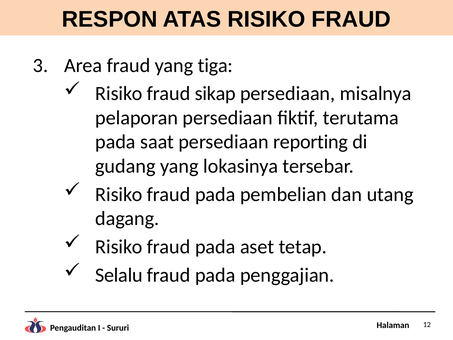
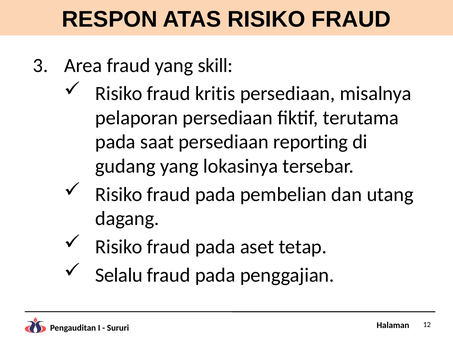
tiga: tiga -> skill (215, 65)
sikap: sikap -> kritis (215, 94)
